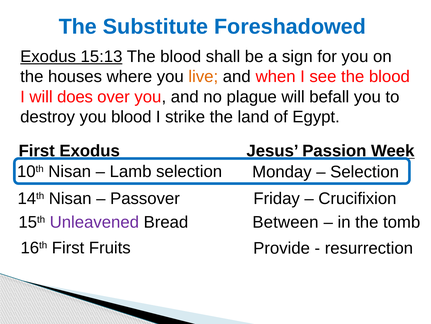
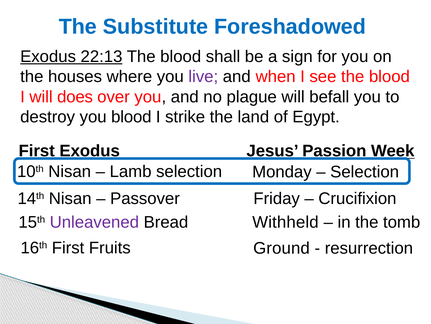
15:13: 15:13 -> 22:13 (102, 56)
live colour: orange -> purple (203, 76)
Between: Between -> Withheld (285, 222)
Provide: Provide -> Ground (282, 248)
